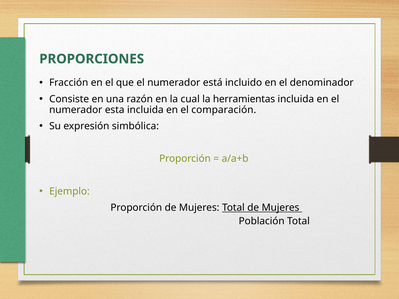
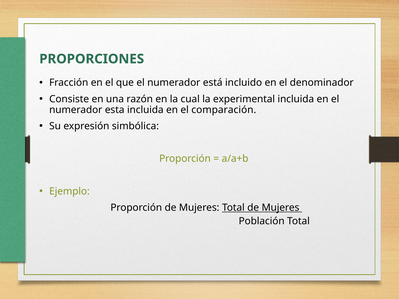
herramientas: herramientas -> experimental (244, 99)
